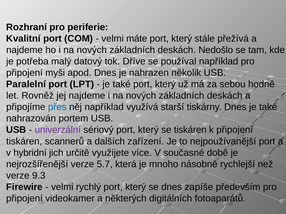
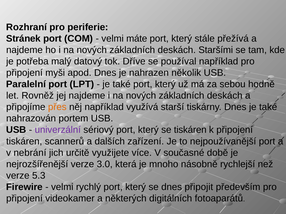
Kvalitní: Kvalitní -> Stránek (23, 39)
Nedošlo: Nedošlo -> Staršími (216, 50)
přes colour: blue -> orange (57, 107)
hybridní: hybridní -> nebrání (30, 153)
5.7: 5.7 -> 3.0 (105, 164)
9.3: 9.3 -> 5.3 (39, 176)
zapíše: zapíše -> připojit (199, 187)
